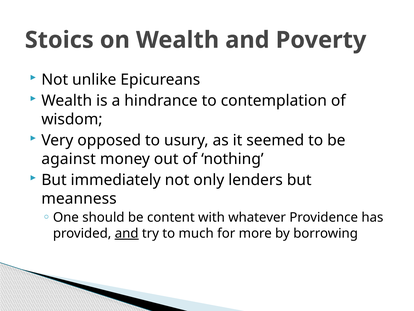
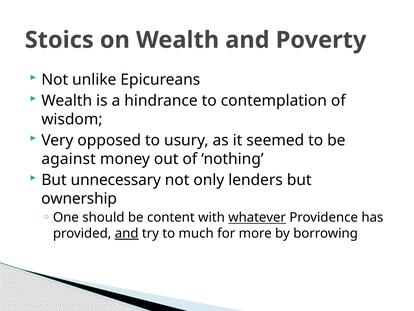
immediately: immediately -> unnecessary (116, 180)
meanness: meanness -> ownership (79, 198)
whatever underline: none -> present (257, 217)
